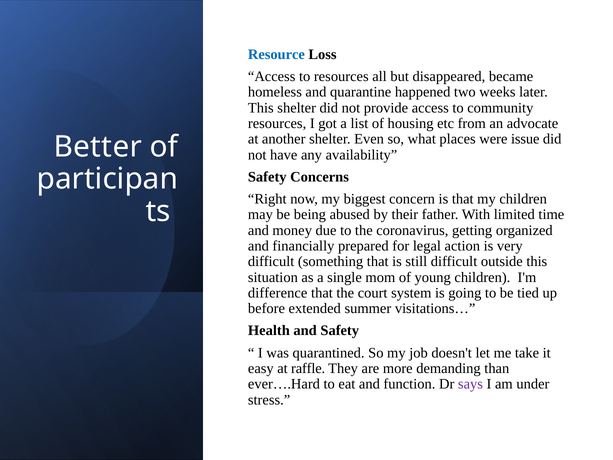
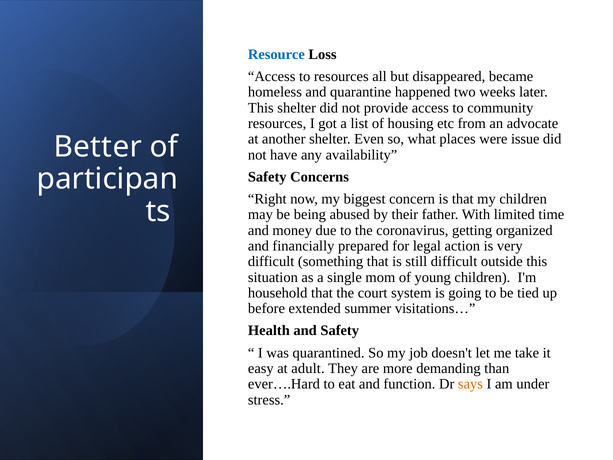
difference: difference -> household (278, 293)
raffle: raffle -> adult (308, 368)
says colour: purple -> orange (470, 384)
